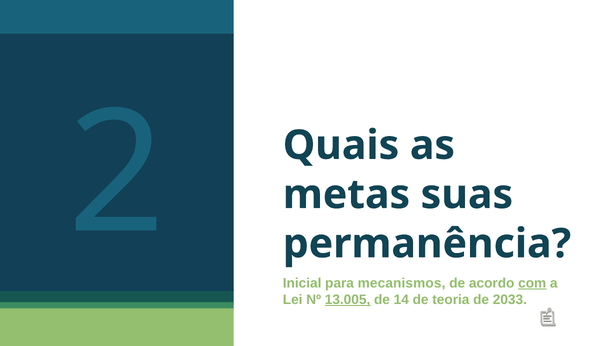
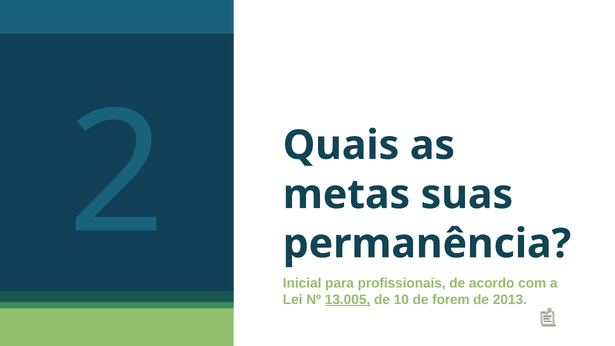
mecanismos: mecanismos -> profissionais (402, 283)
com underline: present -> none (532, 283)
14: 14 -> 10 (401, 300)
teoria: teoria -> forem (451, 300)
2033: 2033 -> 2013 (510, 300)
